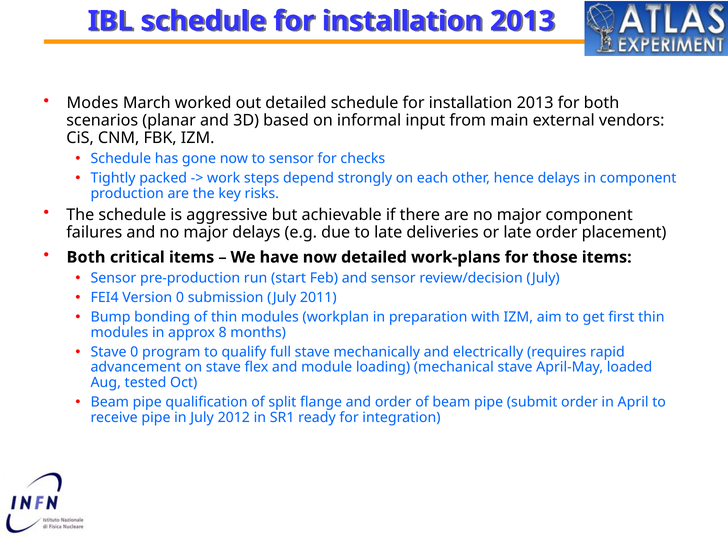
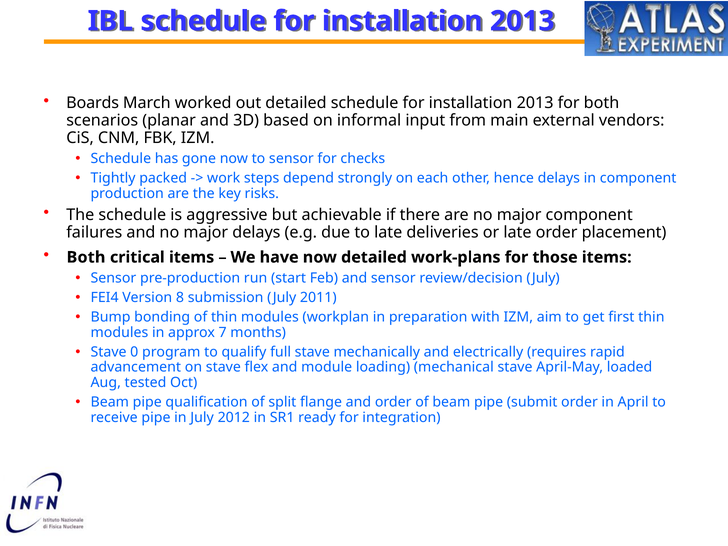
Modes: Modes -> Boards (93, 103)
Version 0: 0 -> 8 (180, 297)
approx 8: 8 -> 7 (223, 332)
